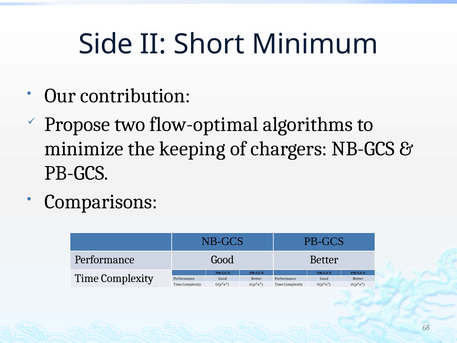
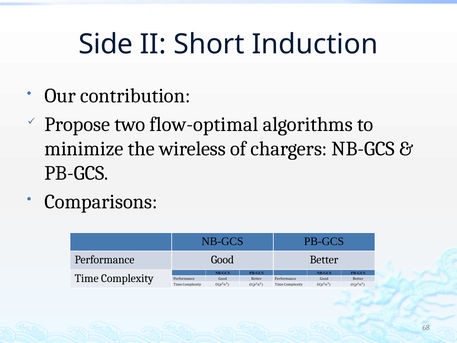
Minimum: Minimum -> Induction (315, 44)
keeping: keeping -> wireless (192, 149)
